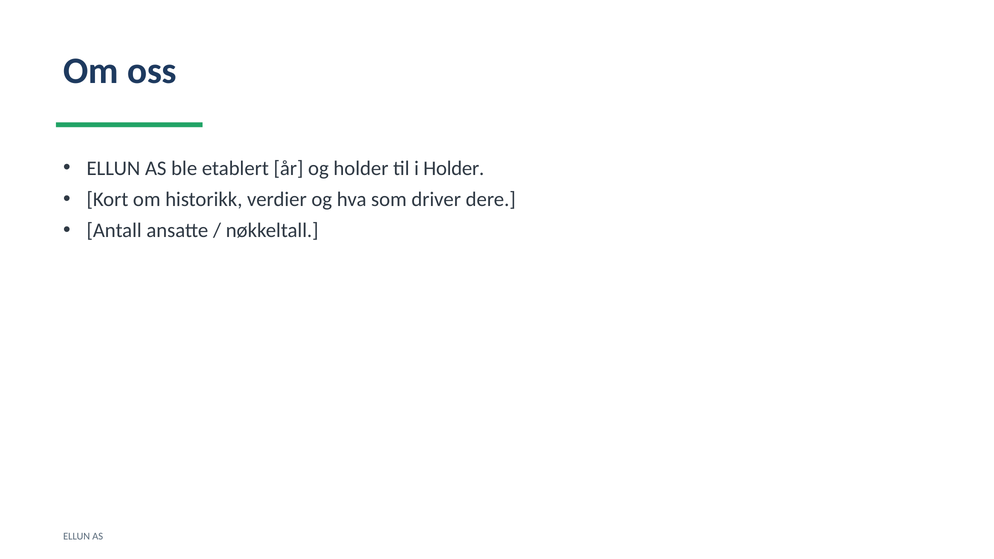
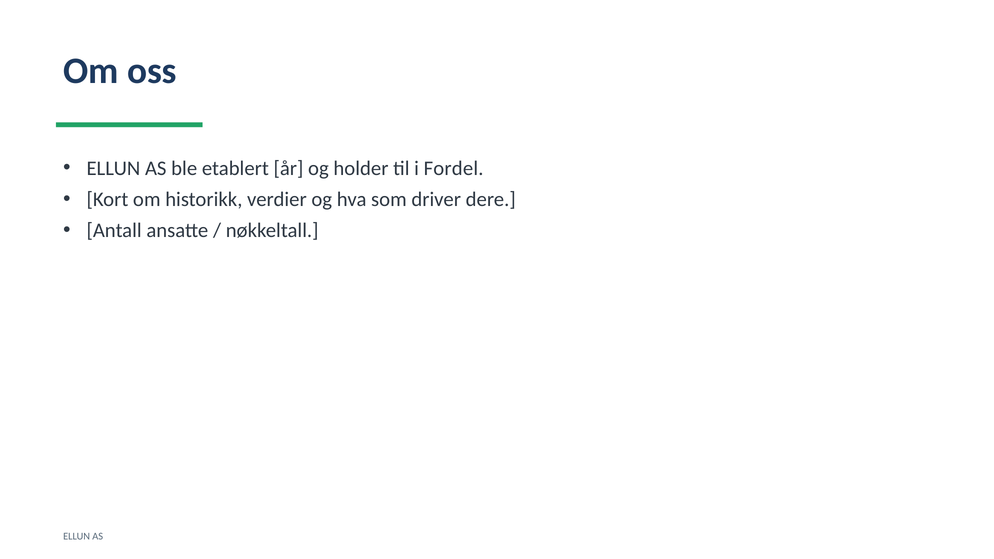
i Holder: Holder -> Fordel (454, 168)
